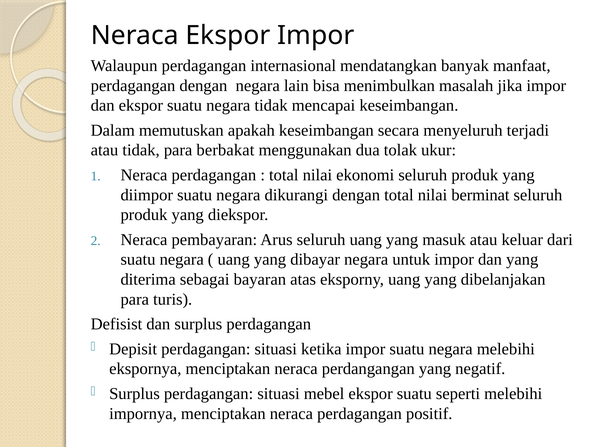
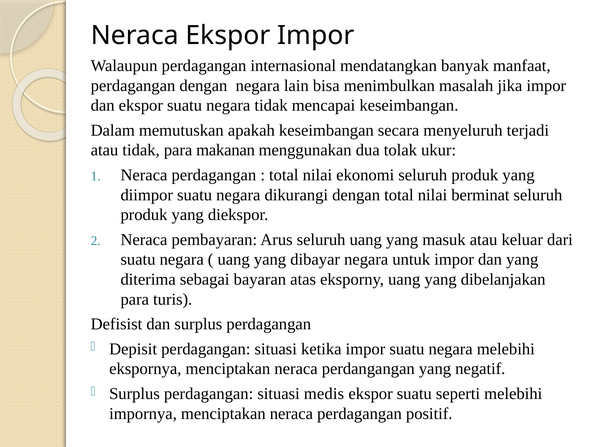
berbakat: berbakat -> makanan (226, 150)
mebel: mebel -> medis (324, 394)
